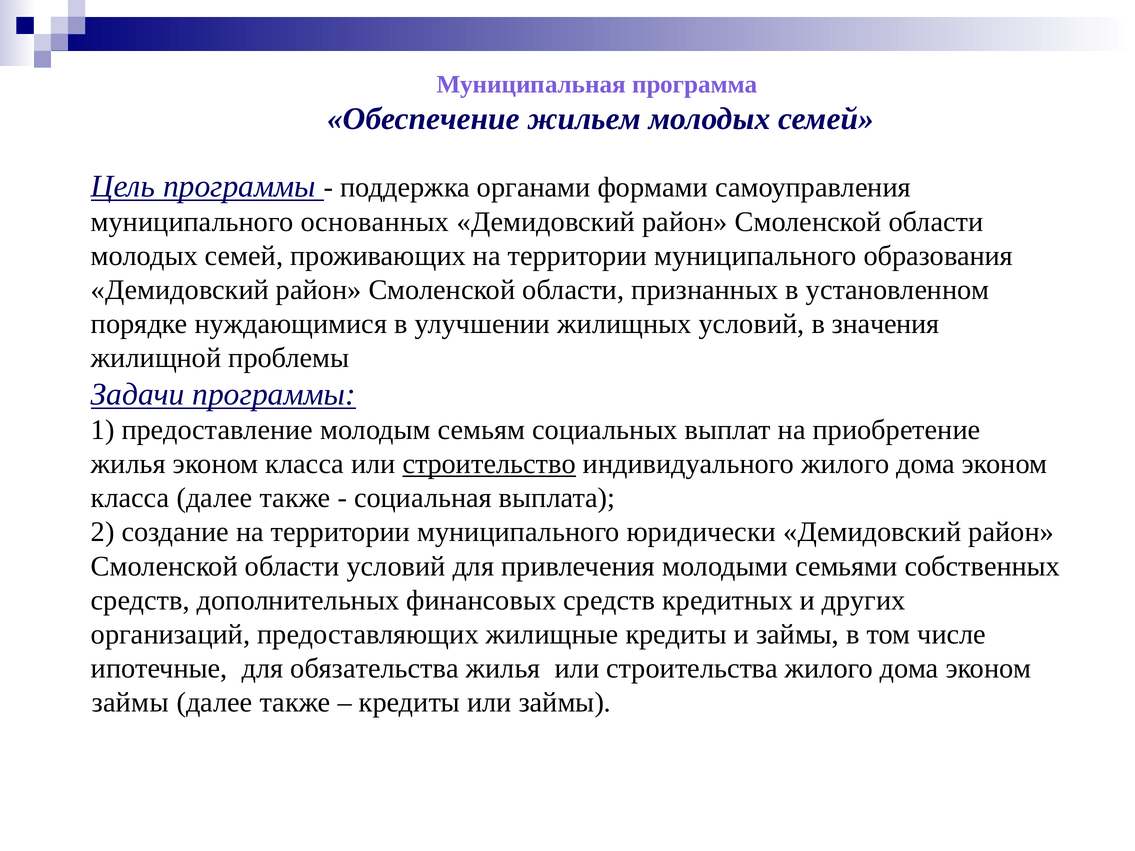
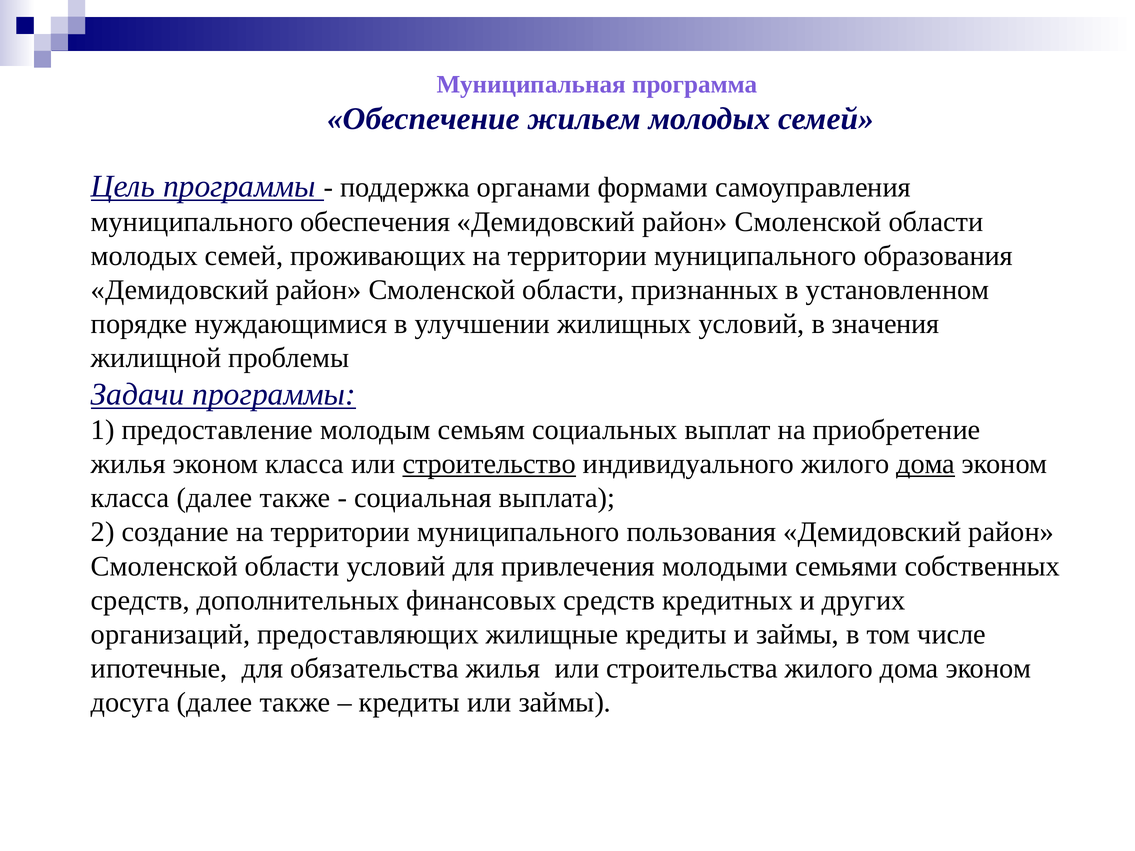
основанных: основанных -> обеспечения (375, 222)
дома underline: none -> present (926, 464)
юридически: юридически -> пользования (701, 532)
займы: займы -> досуга (130, 703)
